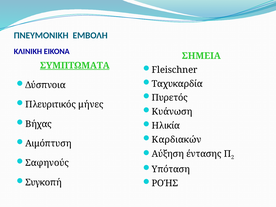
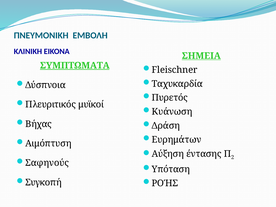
ΣΗΜΕΙΑ underline: none -> present (201, 56)
μήνες: μήνες -> μυϊκοί (91, 104)
Ηλικία: Ηλικία -> Δράση (166, 126)
Καρδιακών: Καρδιακών -> Ευρημάτων (177, 140)
